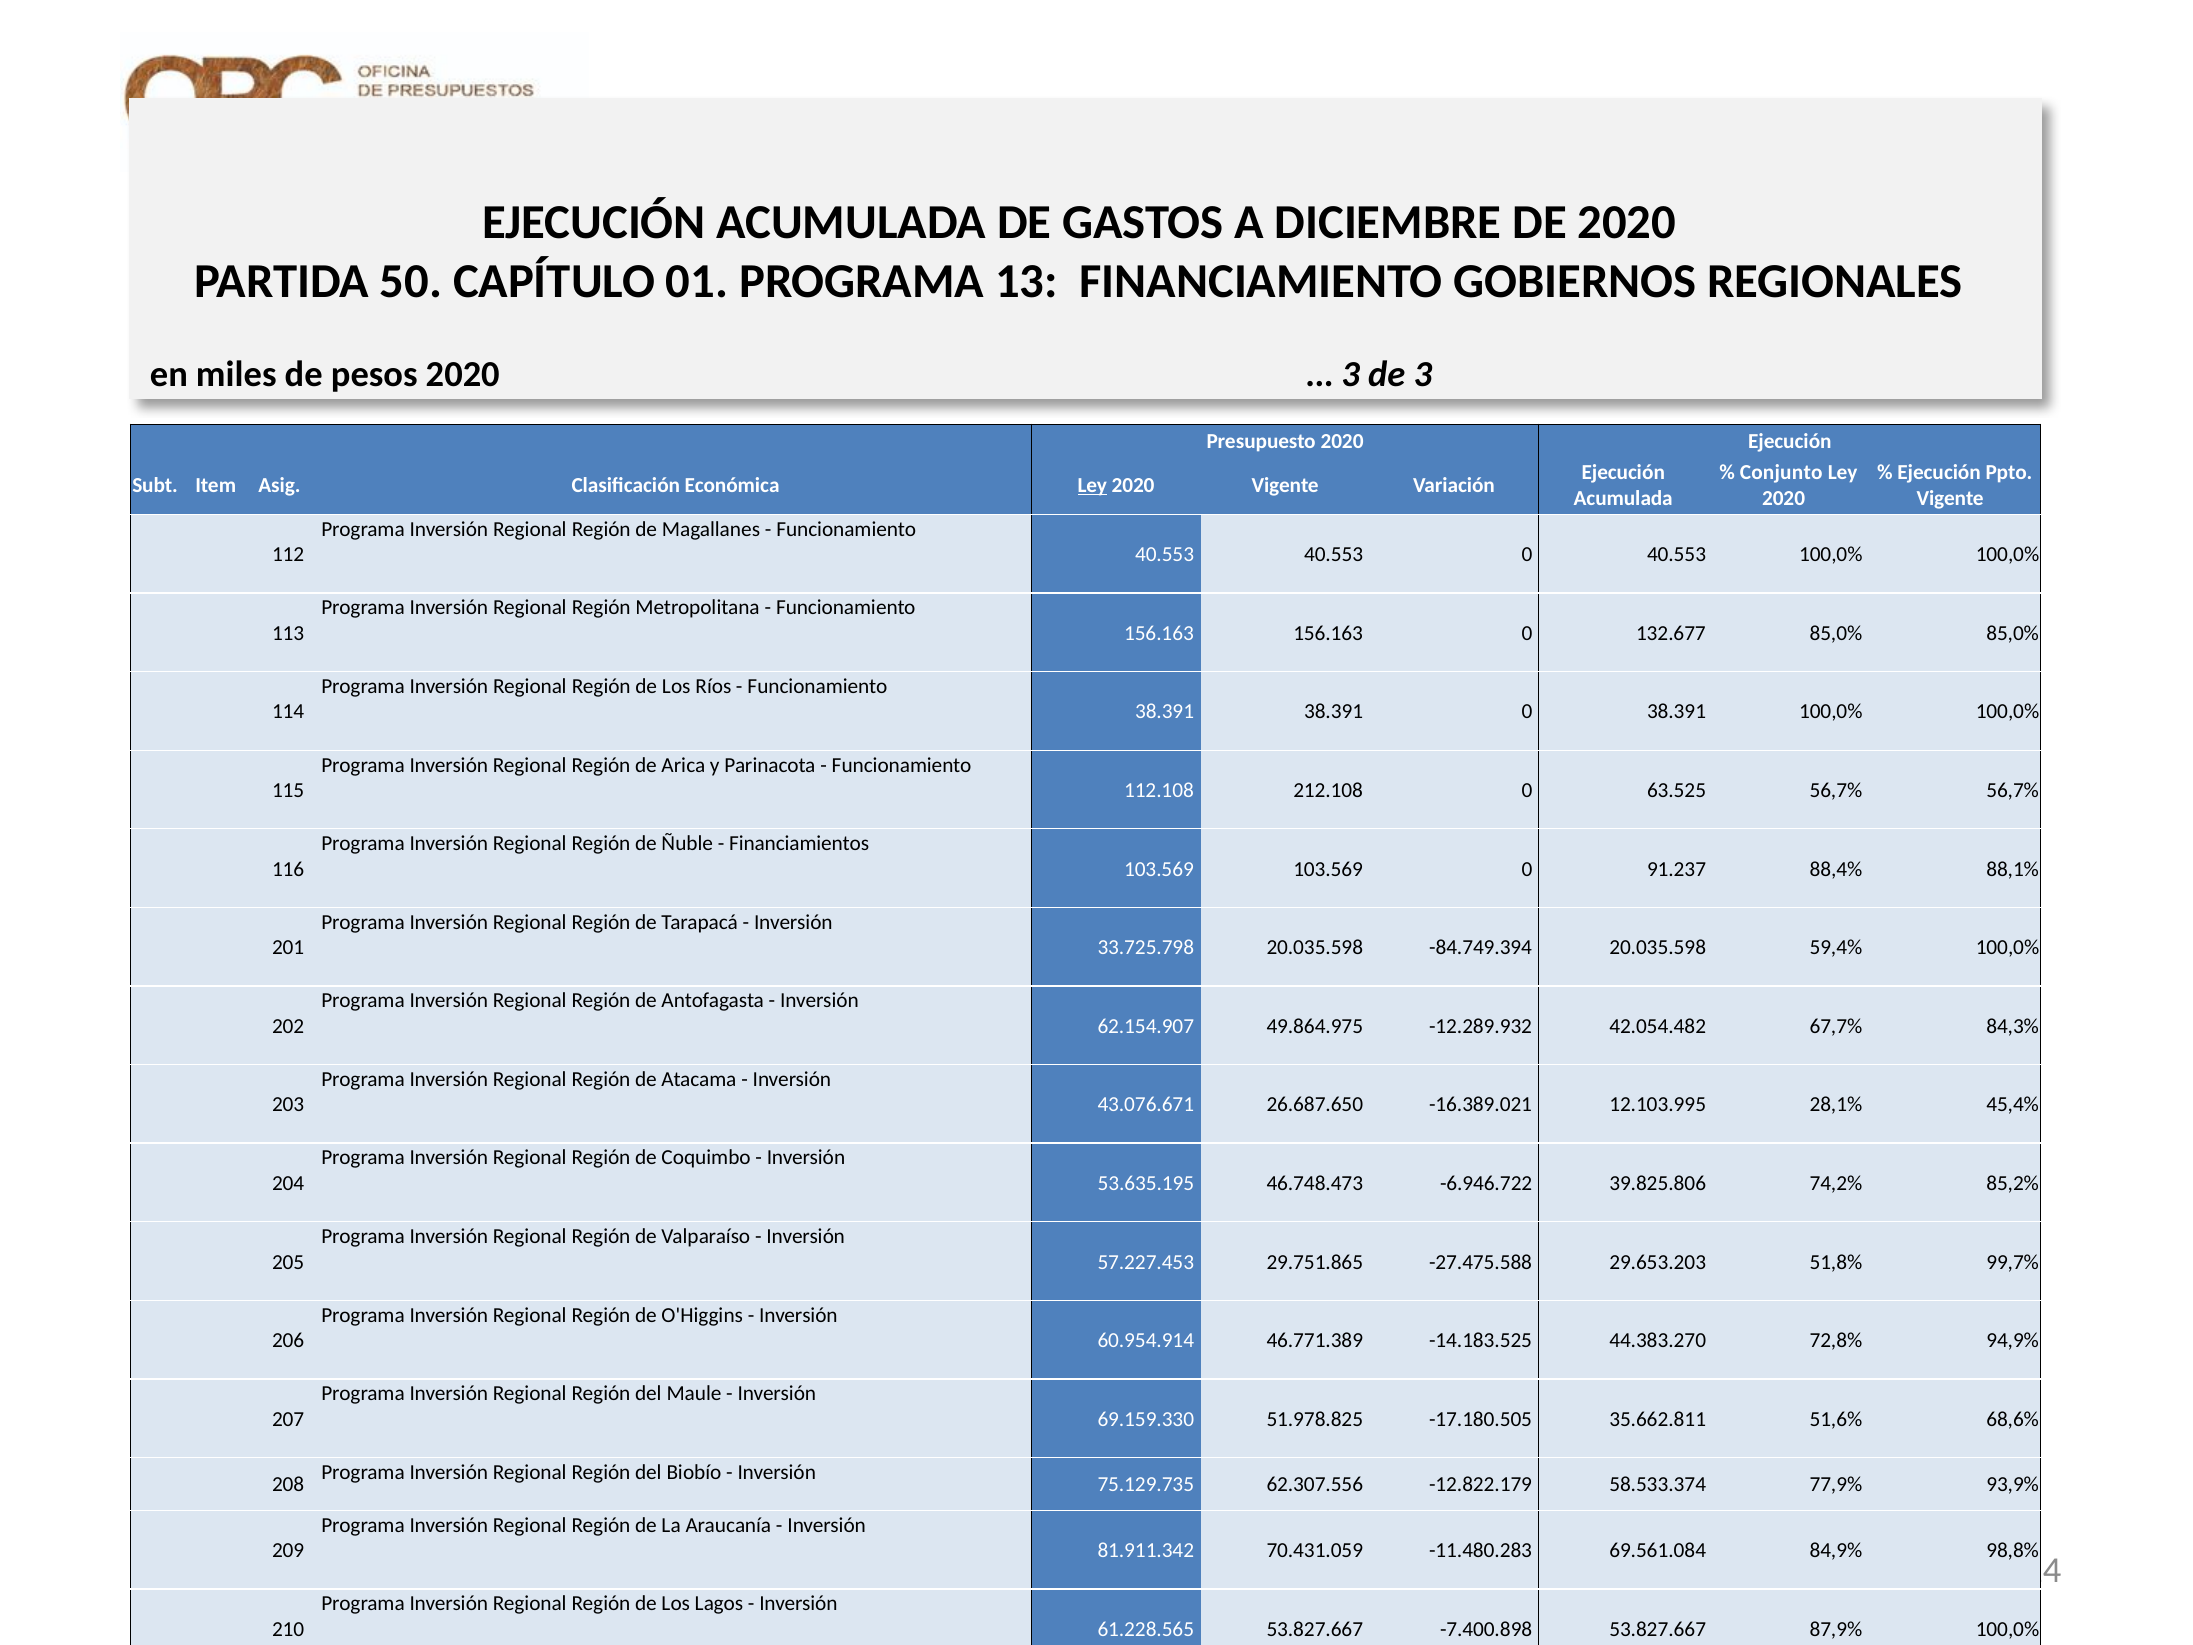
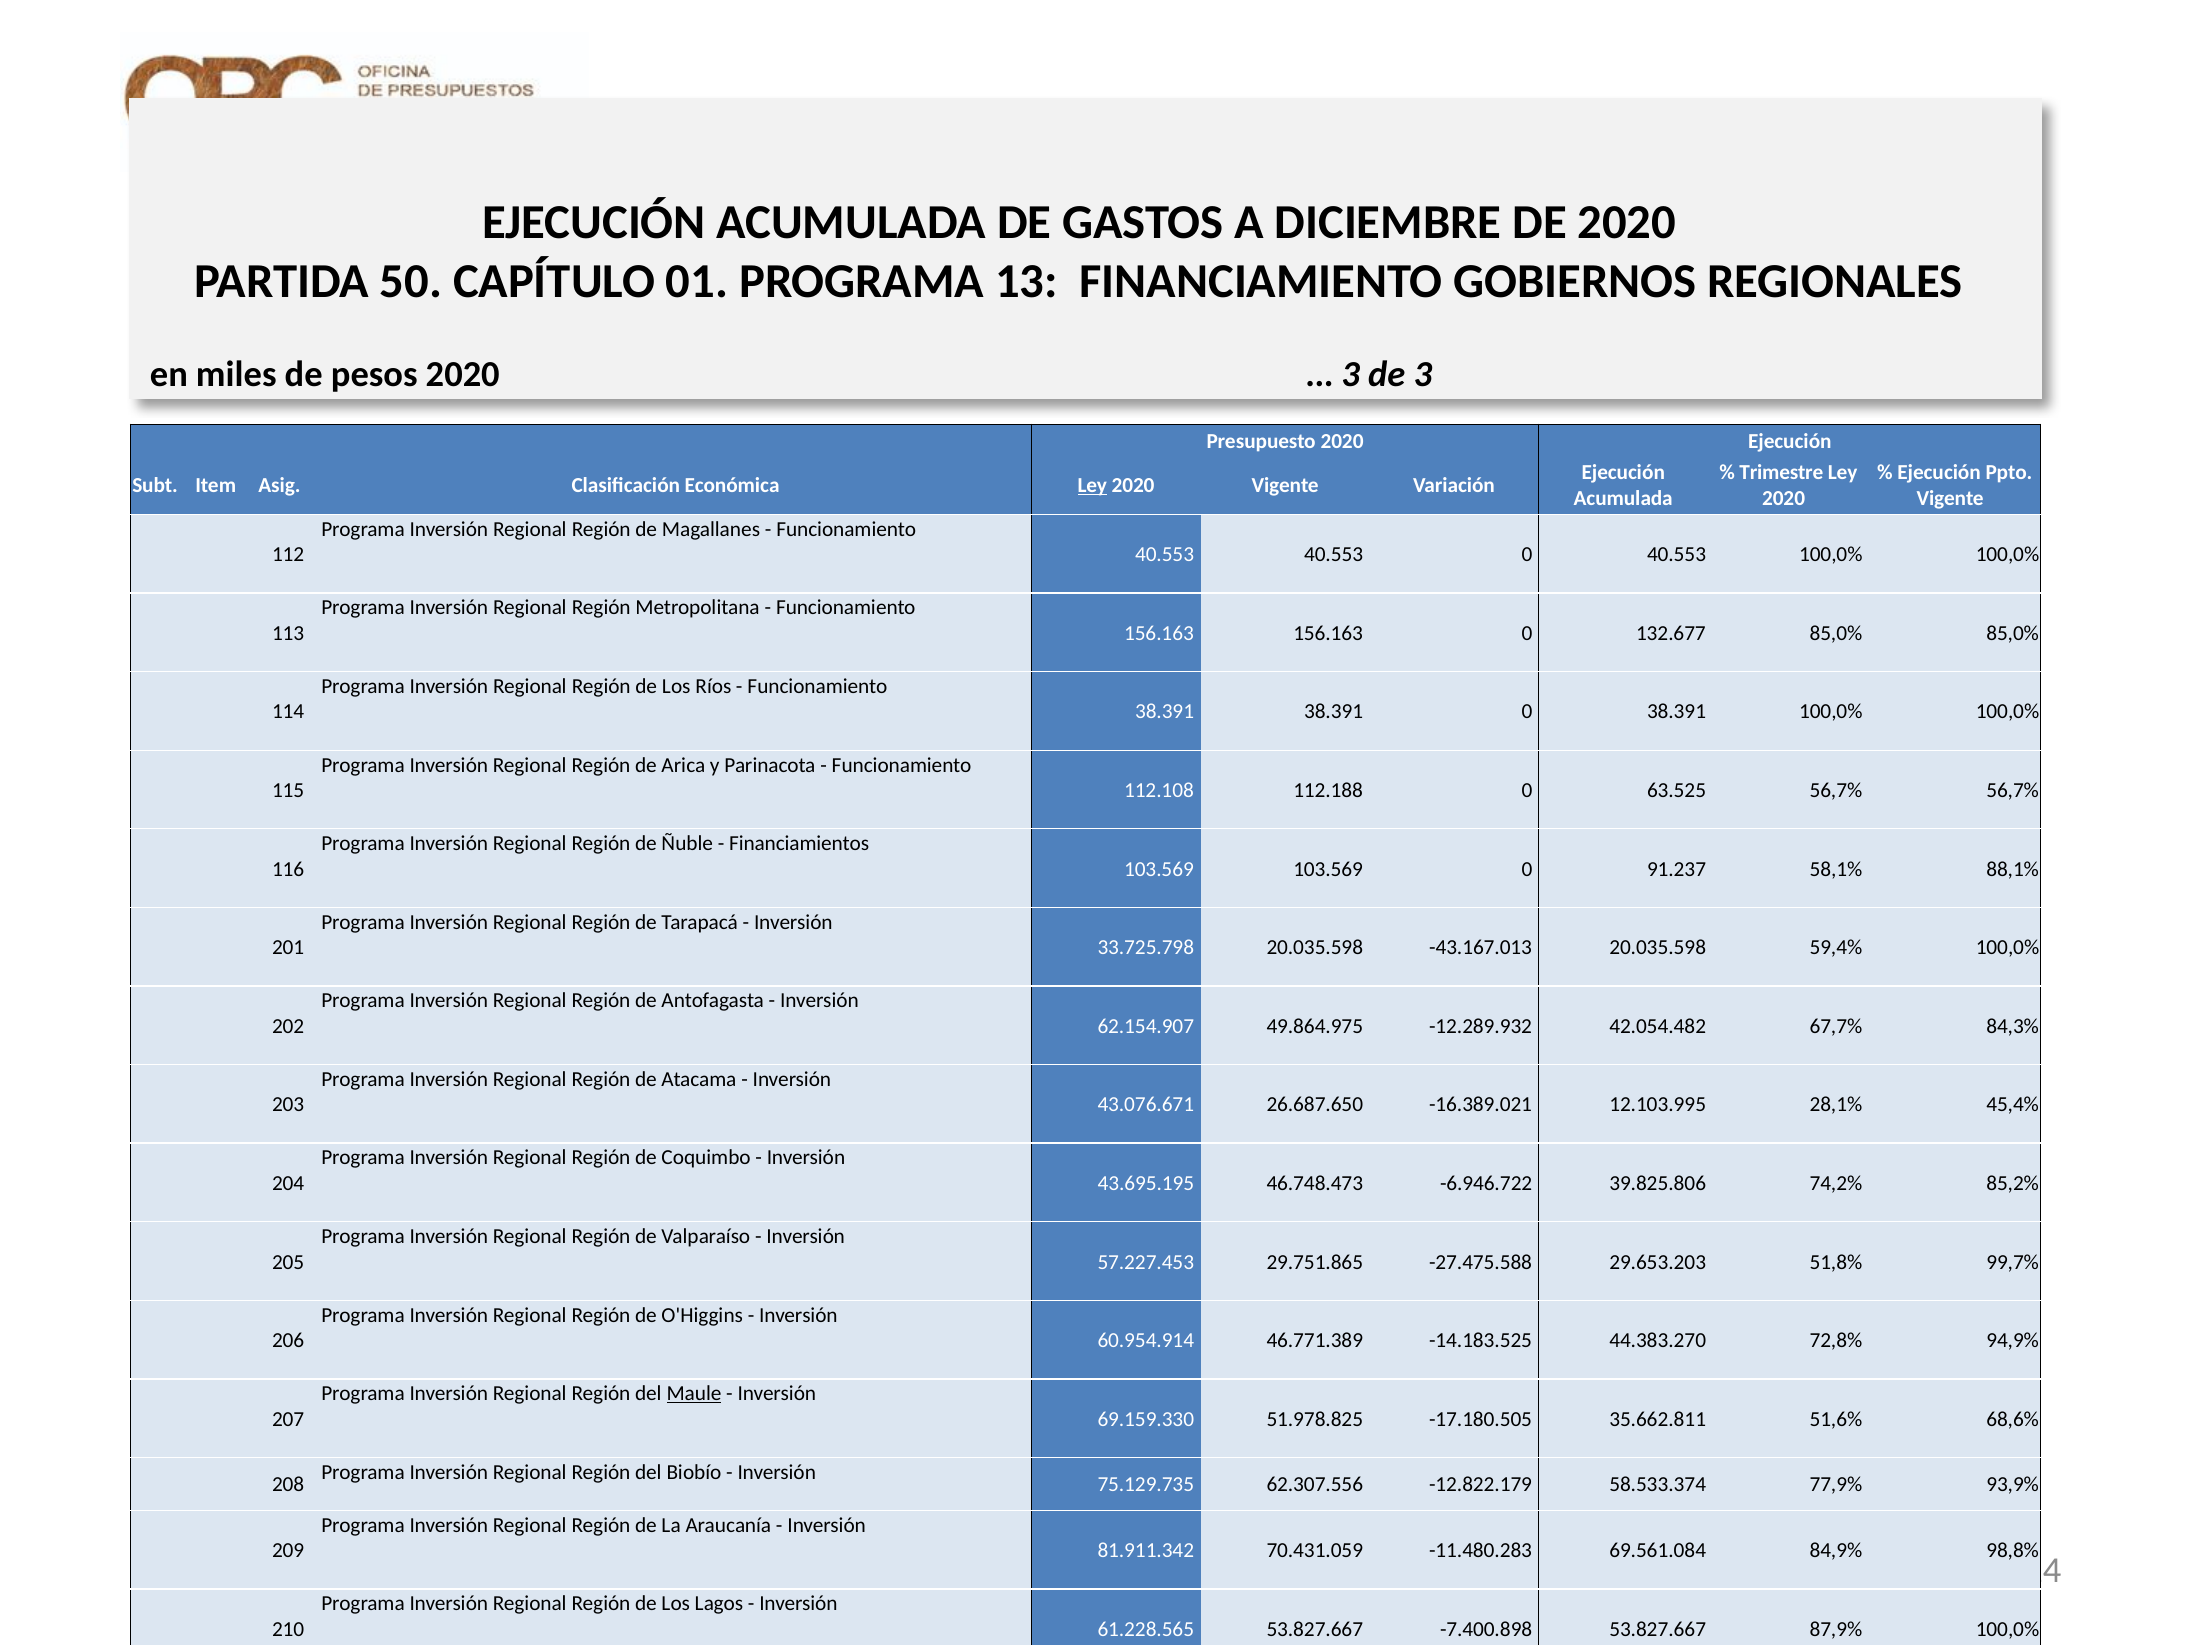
Conjunto: Conjunto -> Trimestre (1781, 472)
212.108: 212.108 -> 112.188 (1328, 790)
88,4%: 88,4% -> 58,1% (1836, 869)
-84.749.394: -84.749.394 -> -43.167.013 (1481, 948)
53.635.195: 53.635.195 -> 43.695.195 (1146, 1183)
Maule underline: none -> present (694, 1393)
